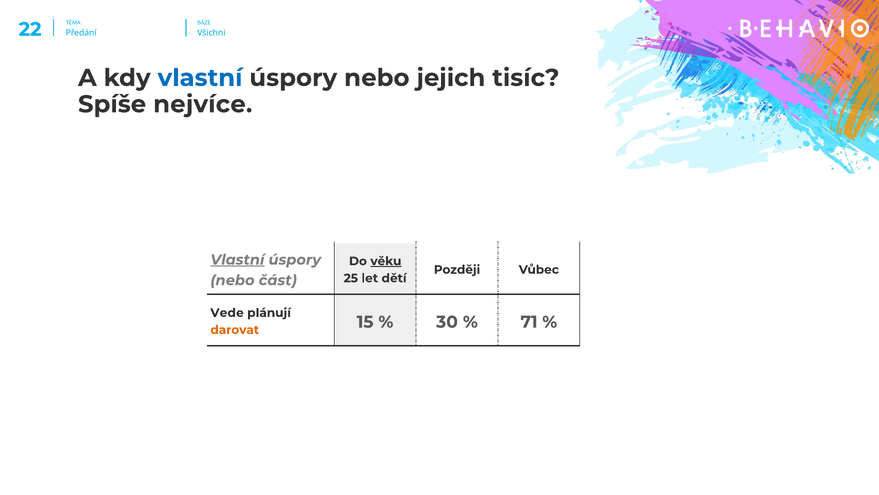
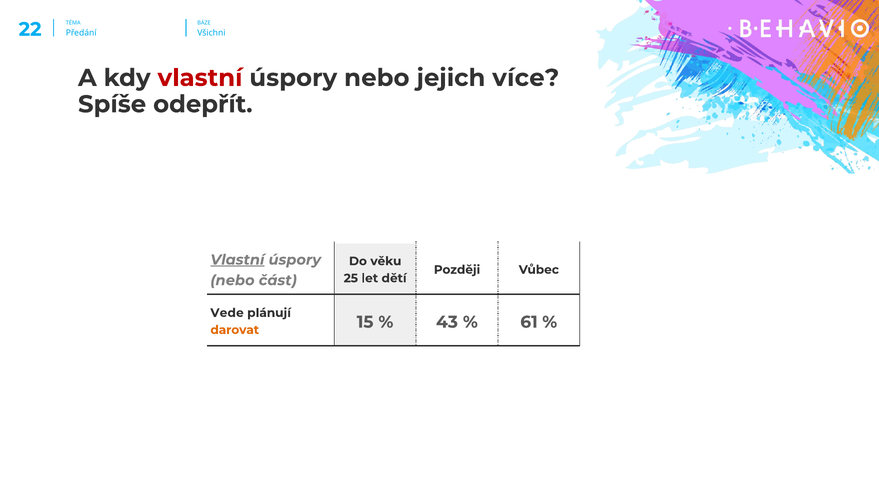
vlastní colour: blue -> red (200, 78)
tisíc: tisíc -> více (526, 78)
nejvíce: nejvíce -> odepřít (203, 104)
věku underline: present -> none (386, 261)
30: 30 -> 43 (447, 322)
71: 71 -> 61 (529, 322)
